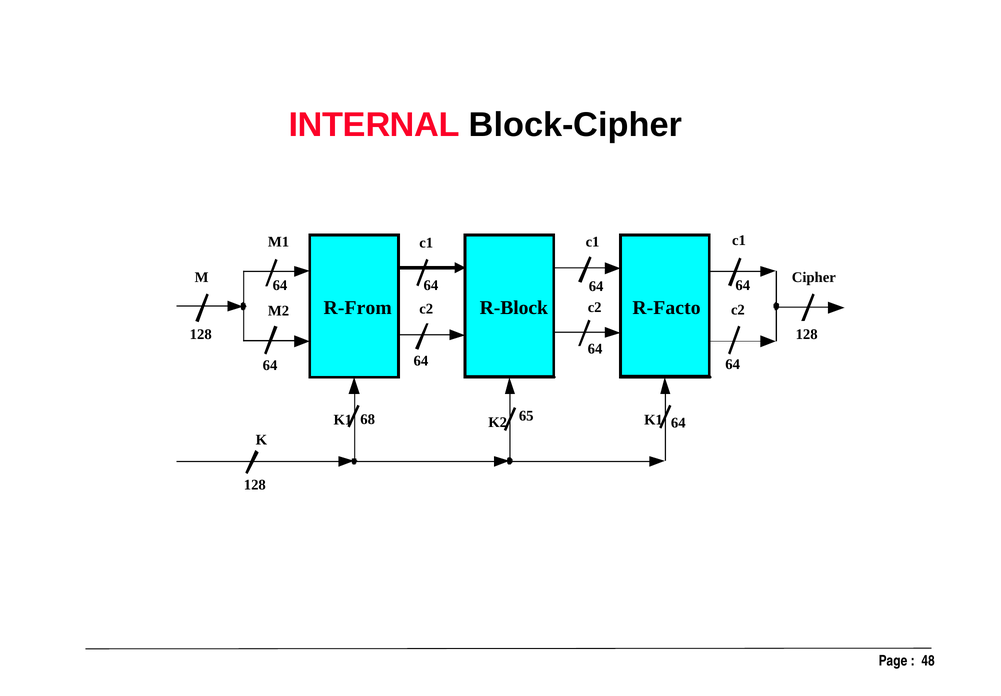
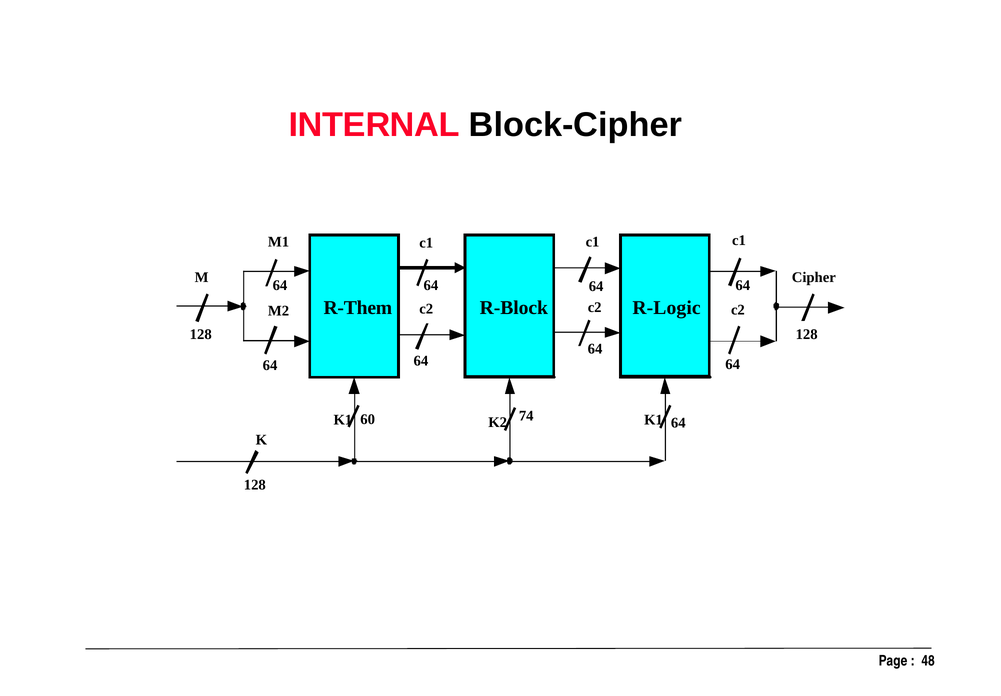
R-From: R-From -> R-Them (358, 307)
R-Facto: R-Facto -> R-Logic (667, 307)
68: 68 -> 60 (368, 419)
65: 65 -> 74 (526, 415)
